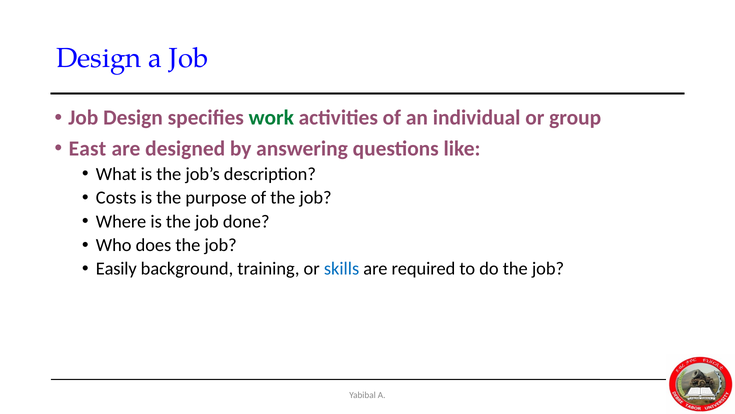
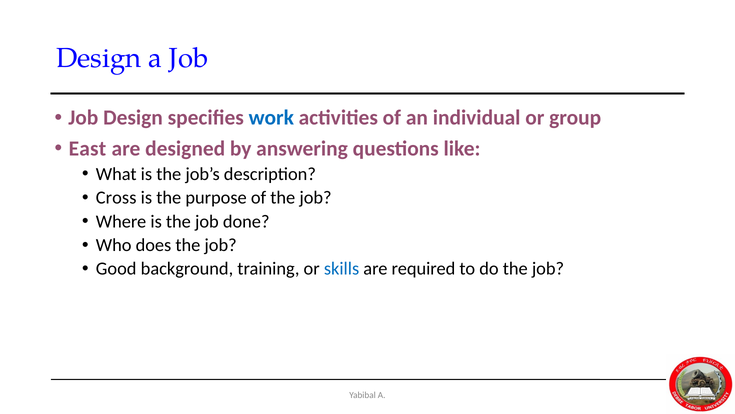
work colour: green -> blue (271, 118)
Costs: Costs -> Cross (116, 198)
Easily: Easily -> Good (116, 269)
